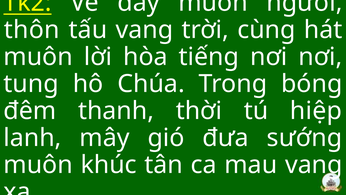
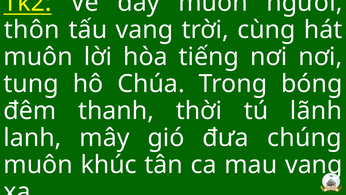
hiệp: hiệp -> lãnh (316, 111)
sướng: sướng -> chúng (304, 138)
